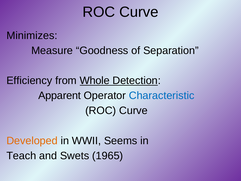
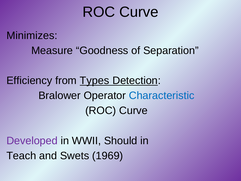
Whole: Whole -> Types (95, 80)
Apparent: Apparent -> Bralower (60, 95)
Developed colour: orange -> purple (32, 140)
Seems: Seems -> Should (121, 140)
1965: 1965 -> 1969 (108, 155)
